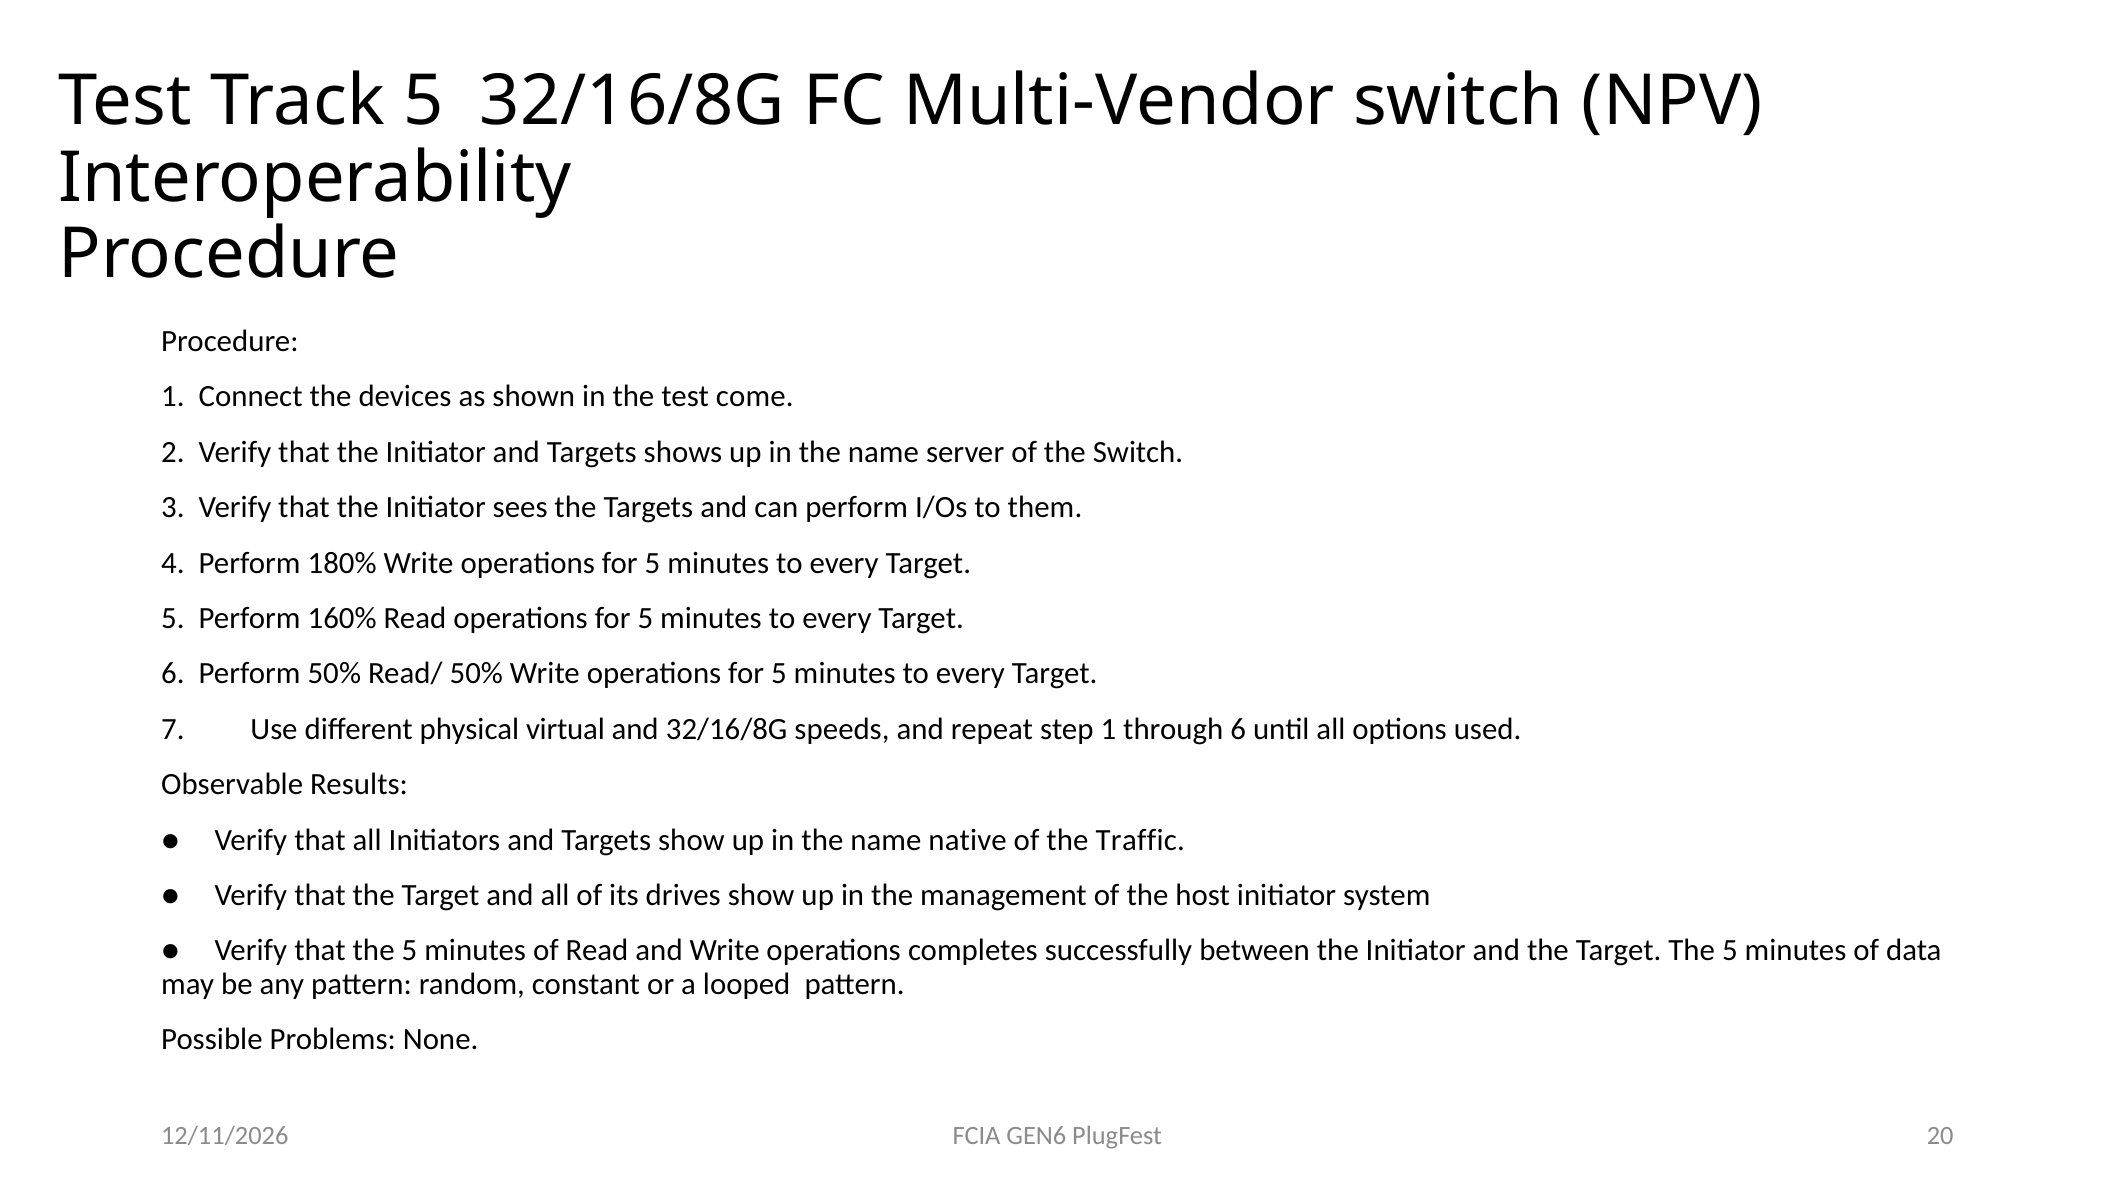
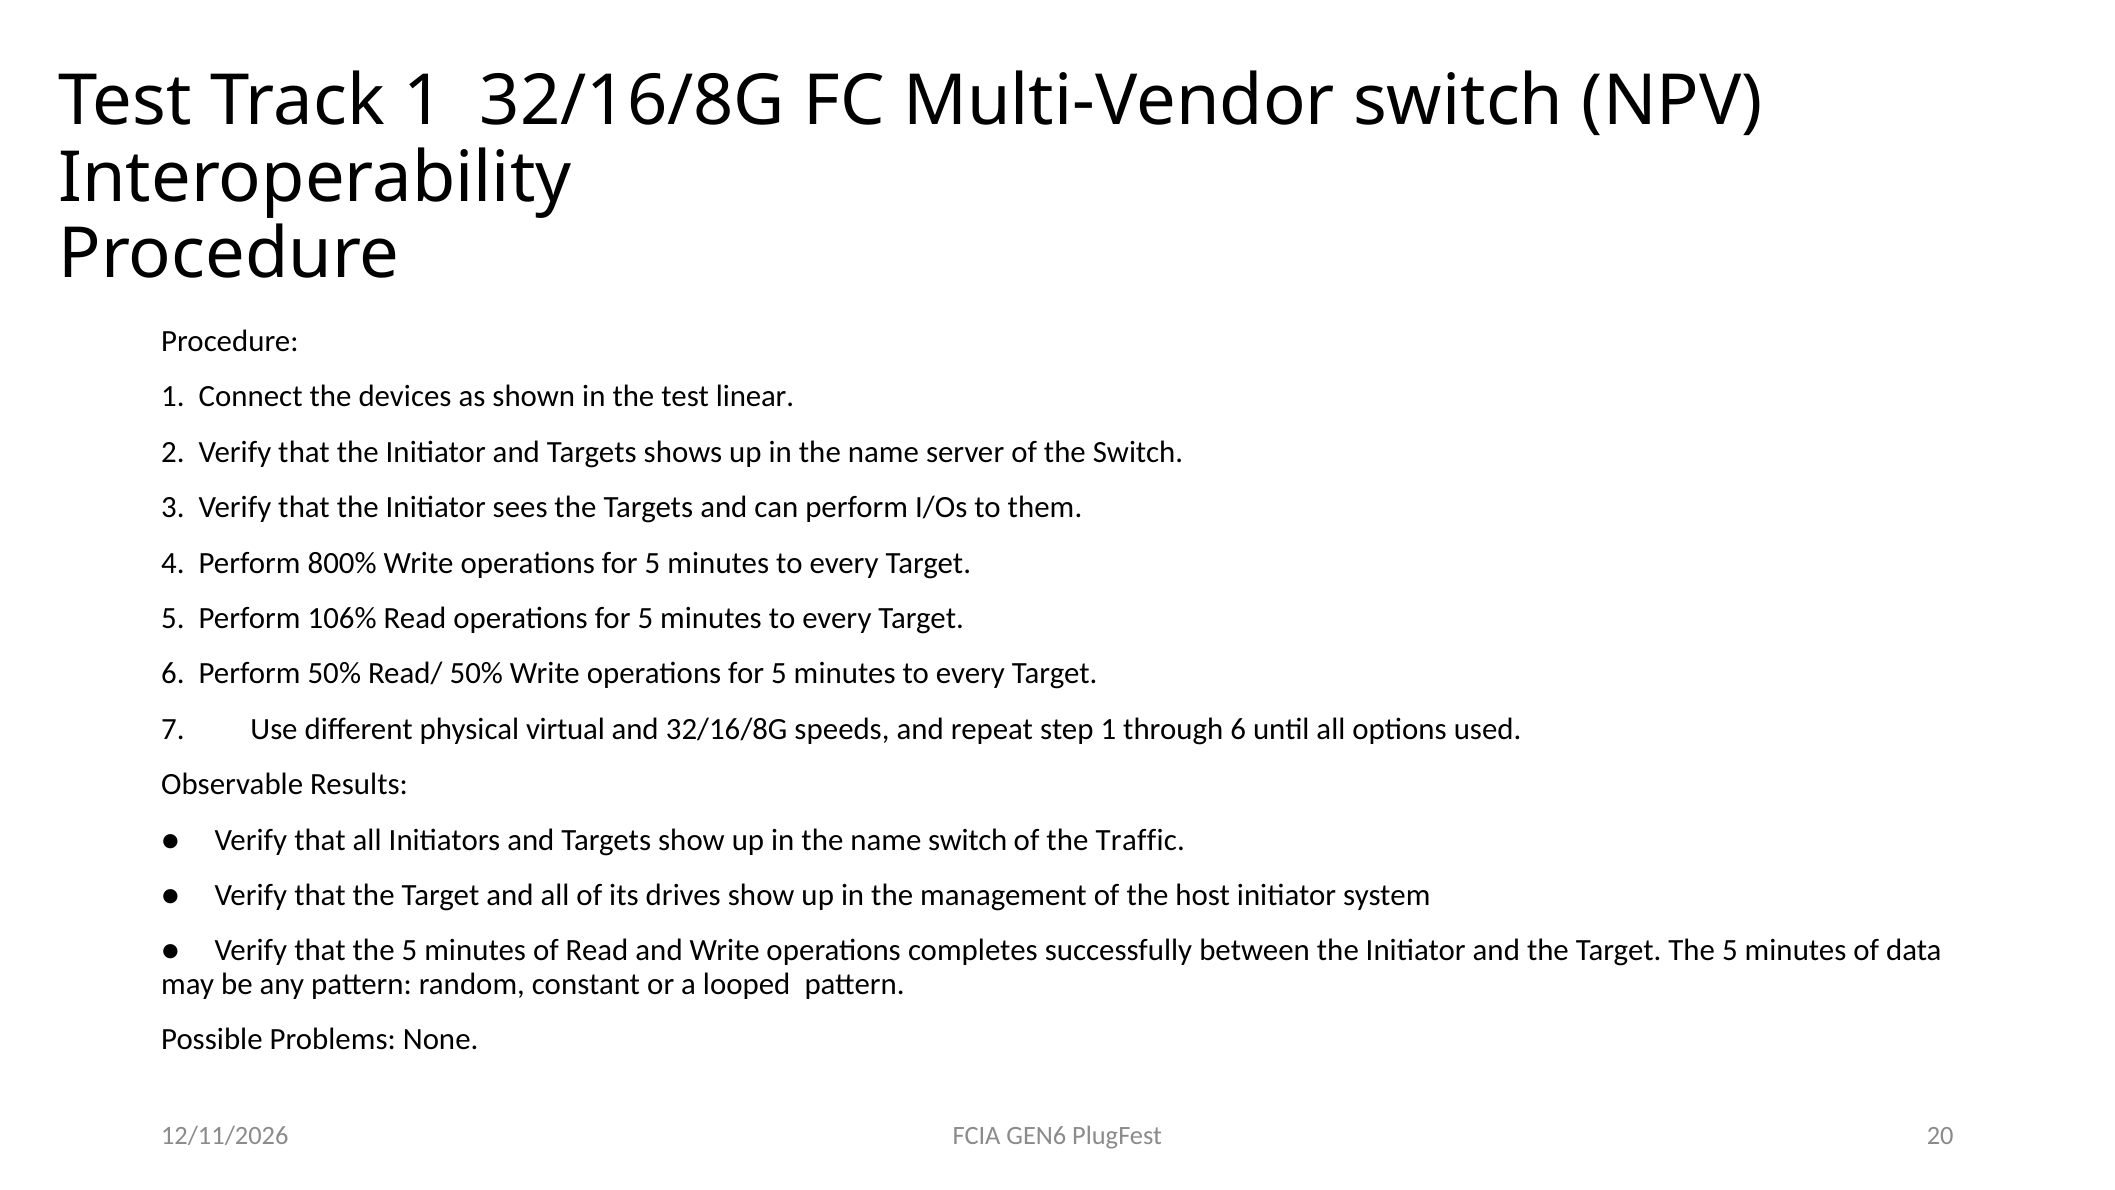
Track 5: 5 -> 1 (423, 102)
come: come -> linear (755, 396)
180%: 180% -> 800% (342, 563)
160%: 160% -> 106% (342, 618)
name native: native -> switch (968, 840)
